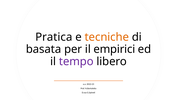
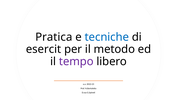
tecniche colour: orange -> blue (107, 37)
basata: basata -> esercit (44, 49)
empirici: empirici -> metodo (114, 49)
